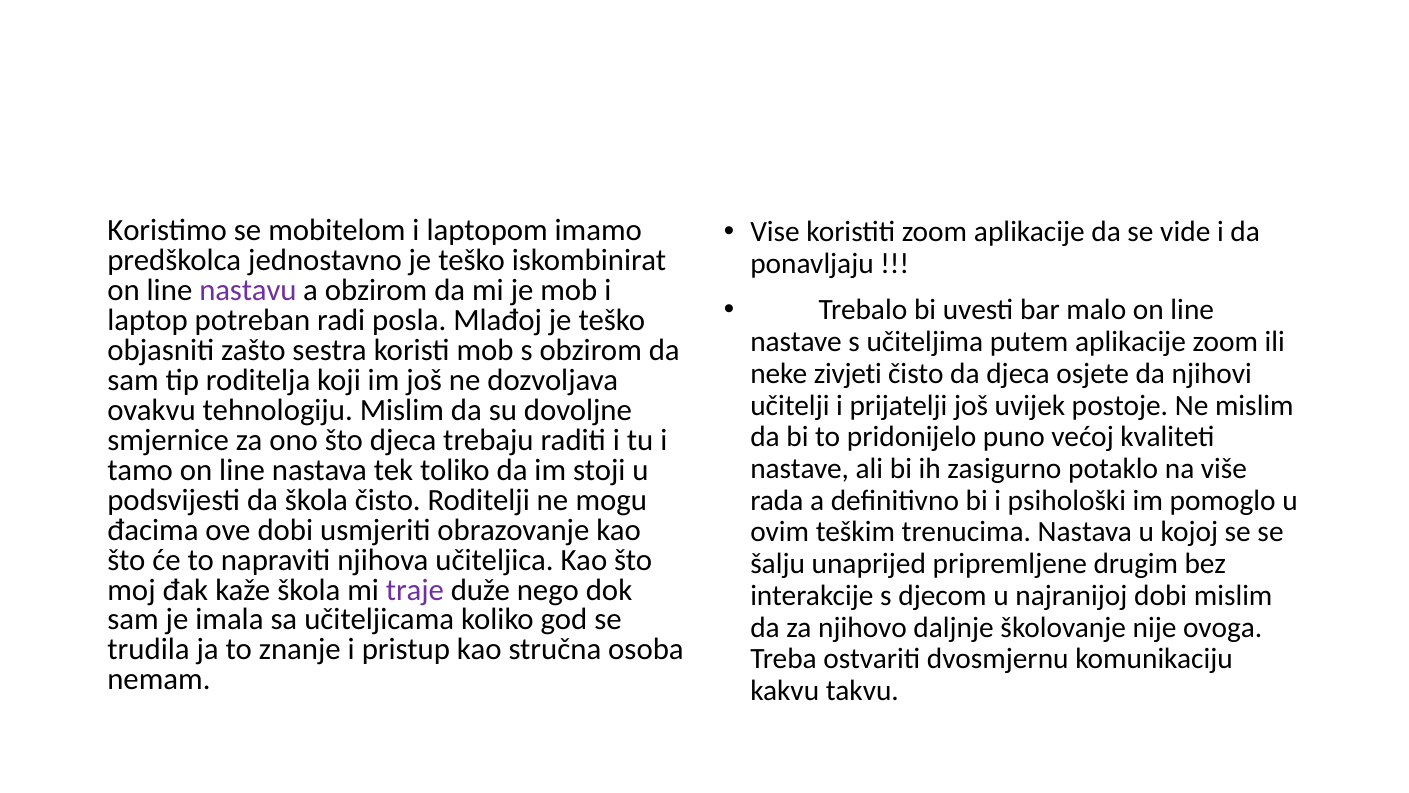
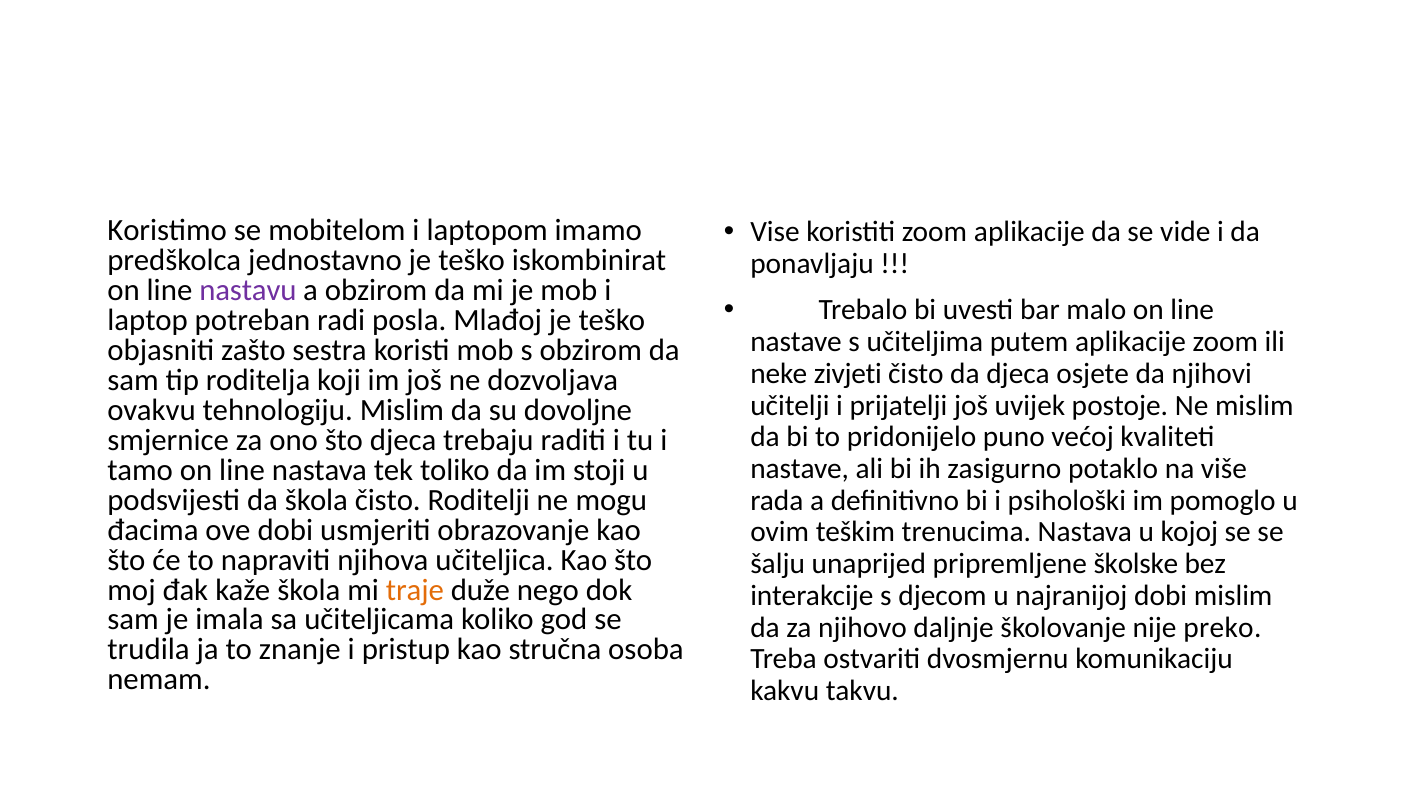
drugim: drugim -> školske (1136, 564)
traje colour: purple -> orange (415, 590)
ovoga: ovoga -> preko (1222, 627)
